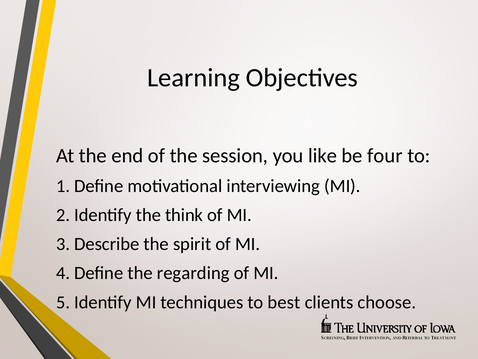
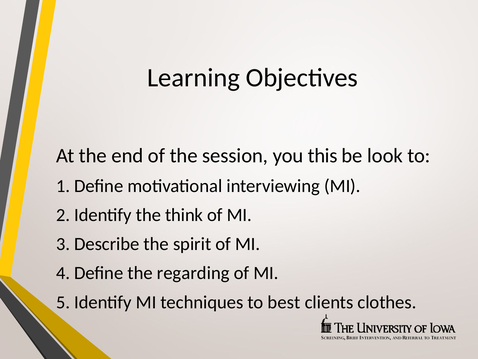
like: like -> this (323, 156)
four: four -> look (385, 156)
choose: choose -> clothes (387, 302)
